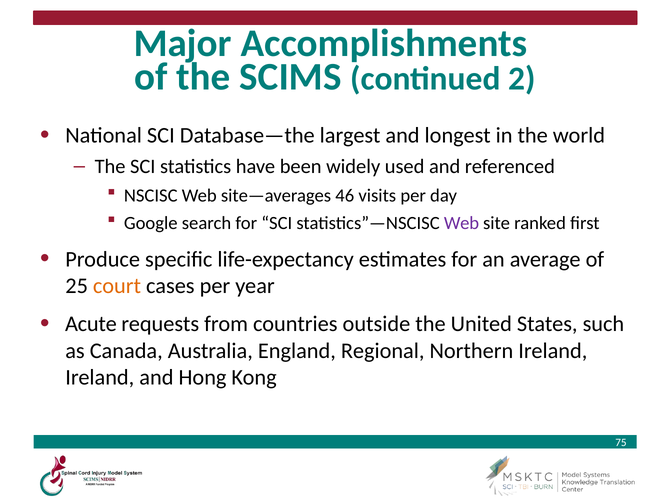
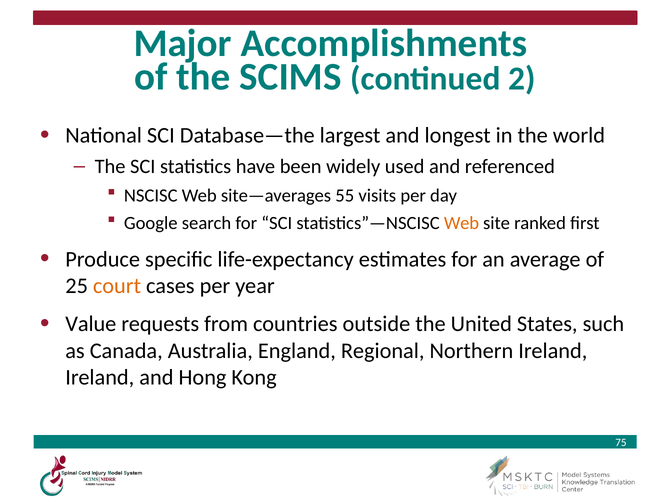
46: 46 -> 55 (345, 196)
Web colour: purple -> orange (461, 224)
Acute: Acute -> Value (91, 324)
